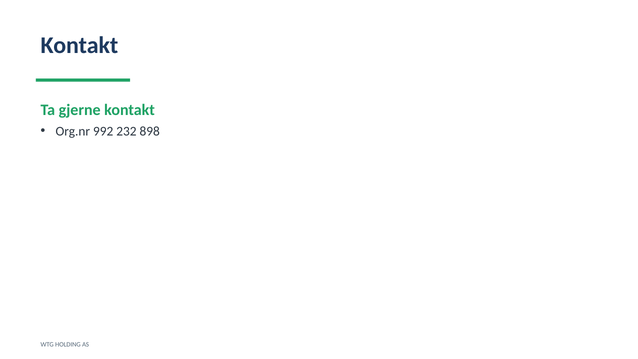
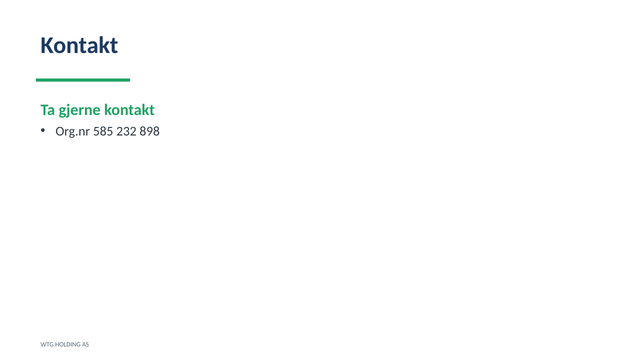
992: 992 -> 585 (103, 131)
